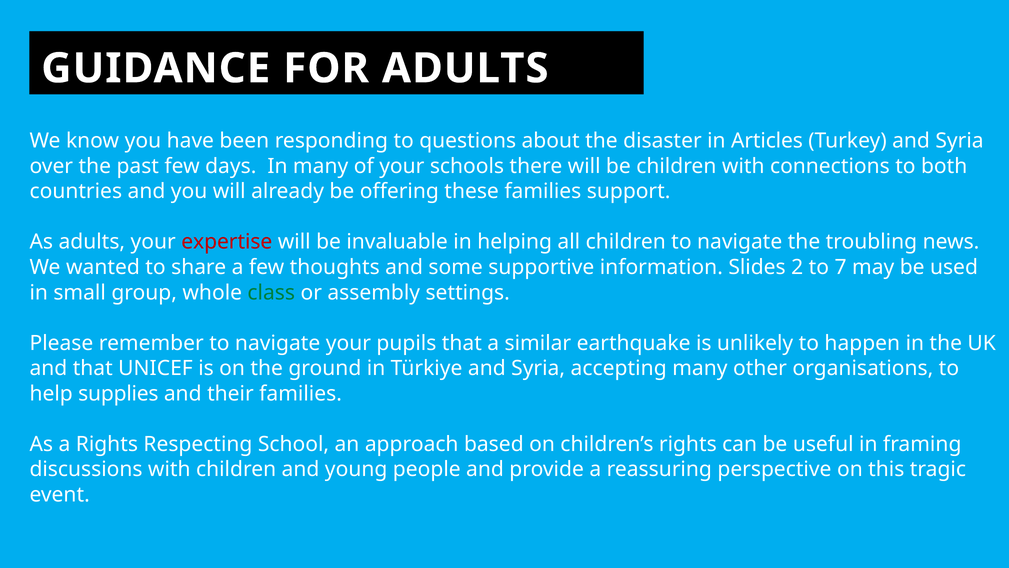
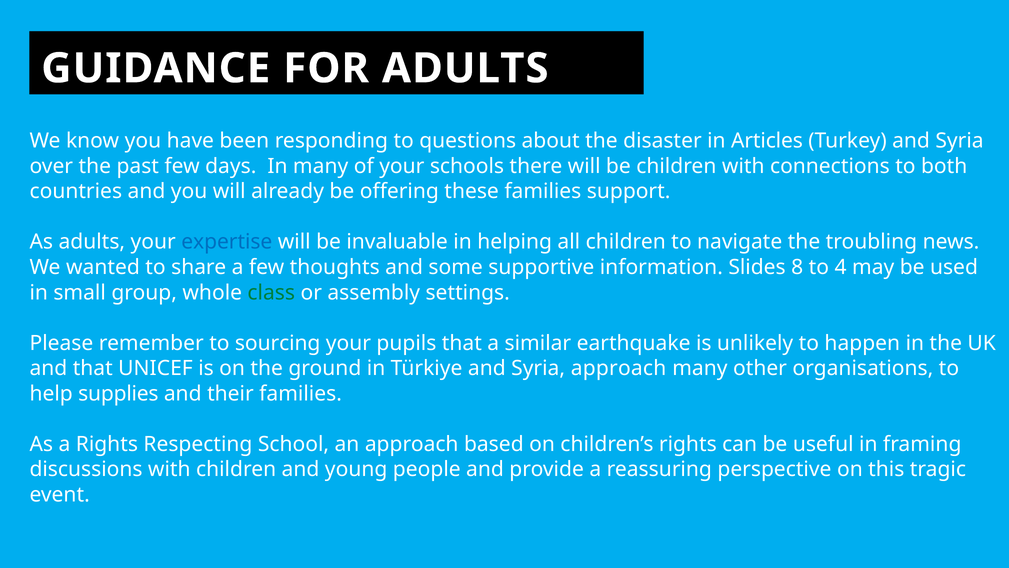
expertise colour: red -> blue (227, 242)
2: 2 -> 8 (797, 267)
7: 7 -> 4 (841, 267)
remember to navigate: navigate -> sourcing (278, 343)
Syria accepting: accepting -> approach (619, 368)
